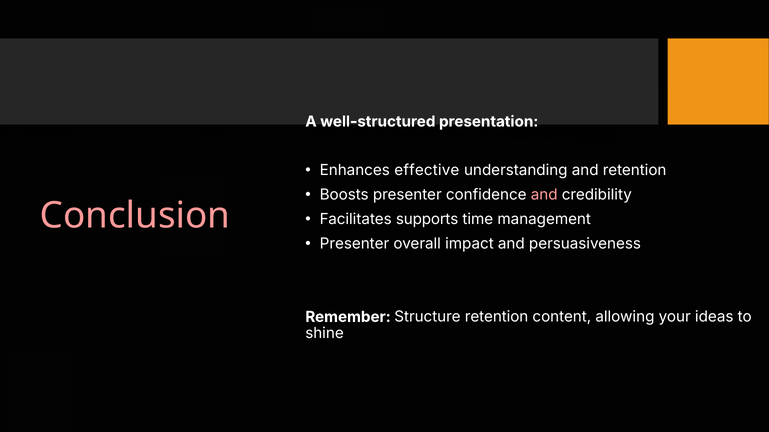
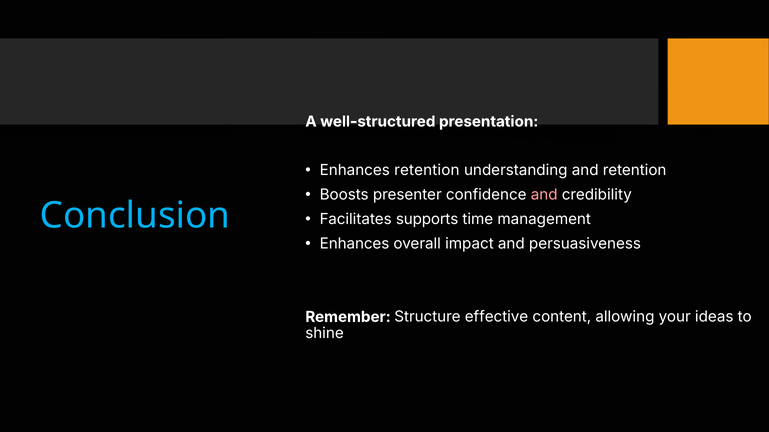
Enhances effective: effective -> retention (427, 171)
Conclusion colour: pink -> light blue (135, 216)
Presenter: Presenter -> Enhances (355, 244)
Structure retention: retention -> effective (497, 317)
